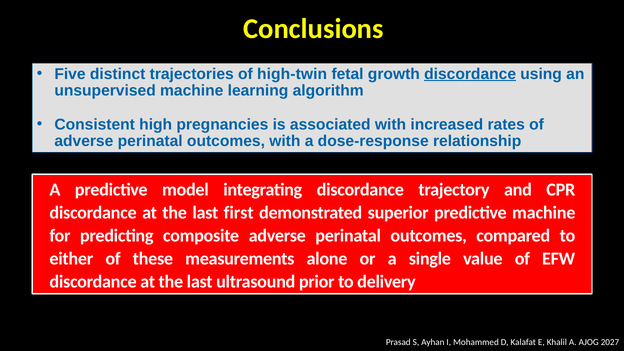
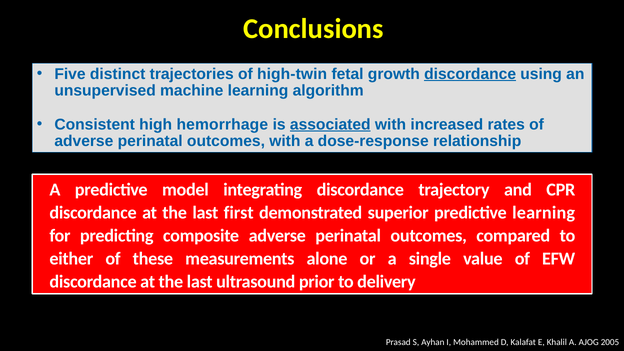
pregnancies: pregnancies -> hemorrhage (222, 124)
associated underline: none -> present (330, 124)
predictive machine: machine -> learning (544, 213)
2027: 2027 -> 2005 (610, 342)
